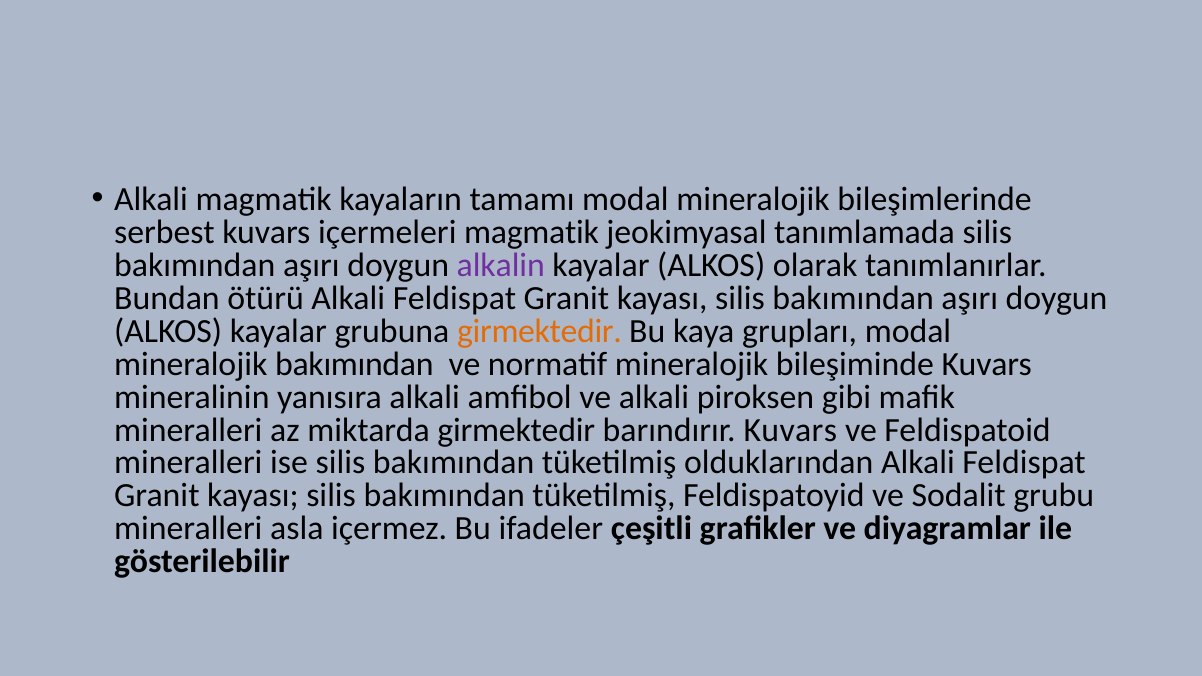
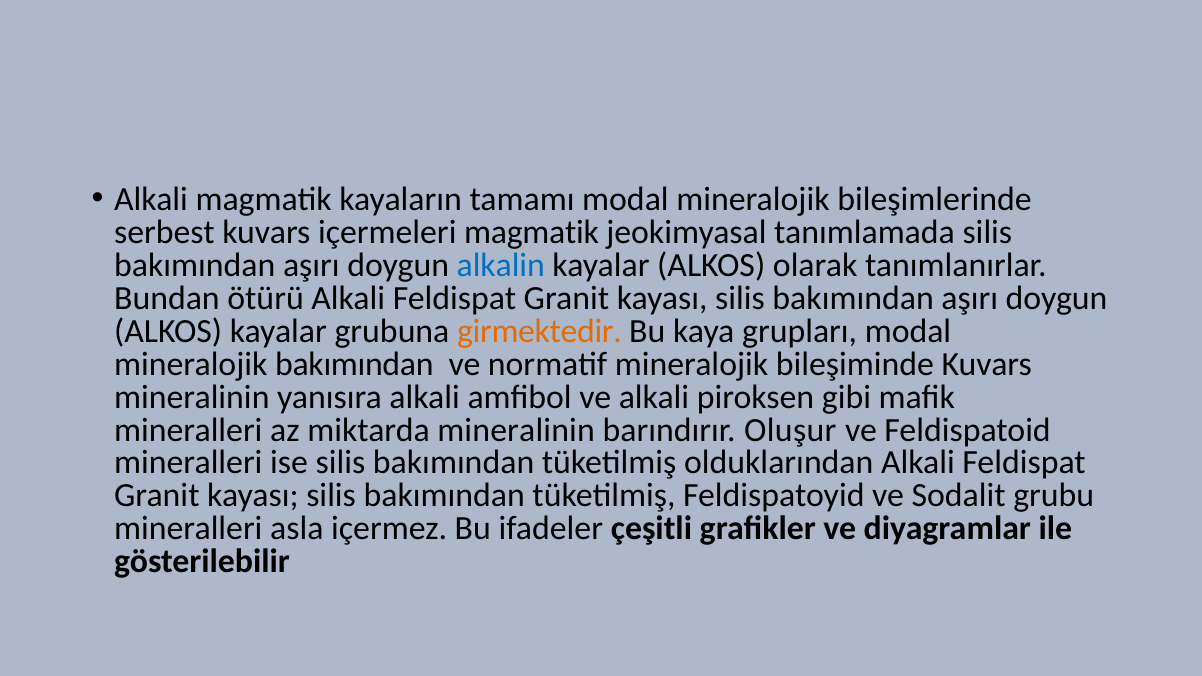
alkalin colour: purple -> blue (501, 265)
miktarda girmektedir: girmektedir -> mineralinin (516, 430)
barındırır Kuvars: Kuvars -> Oluşur (790, 430)
